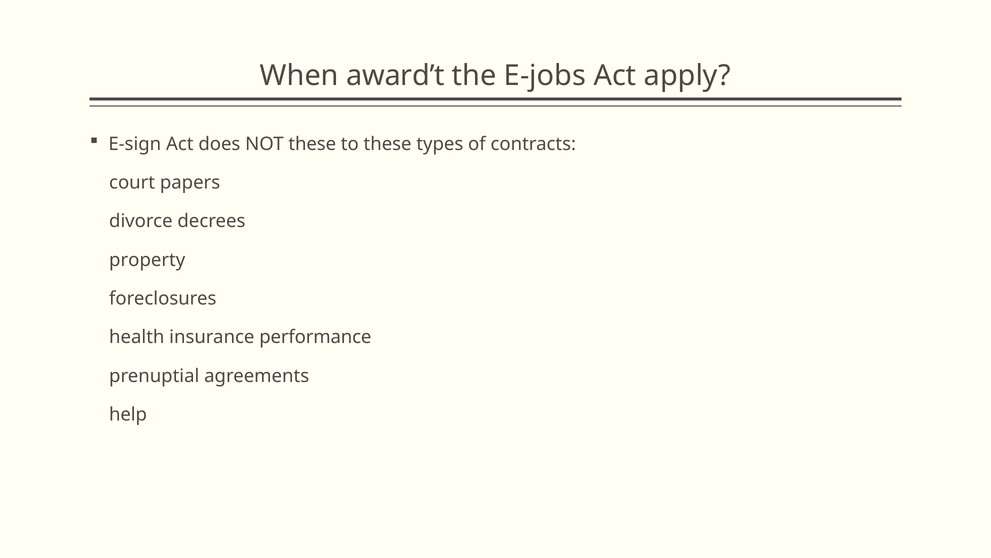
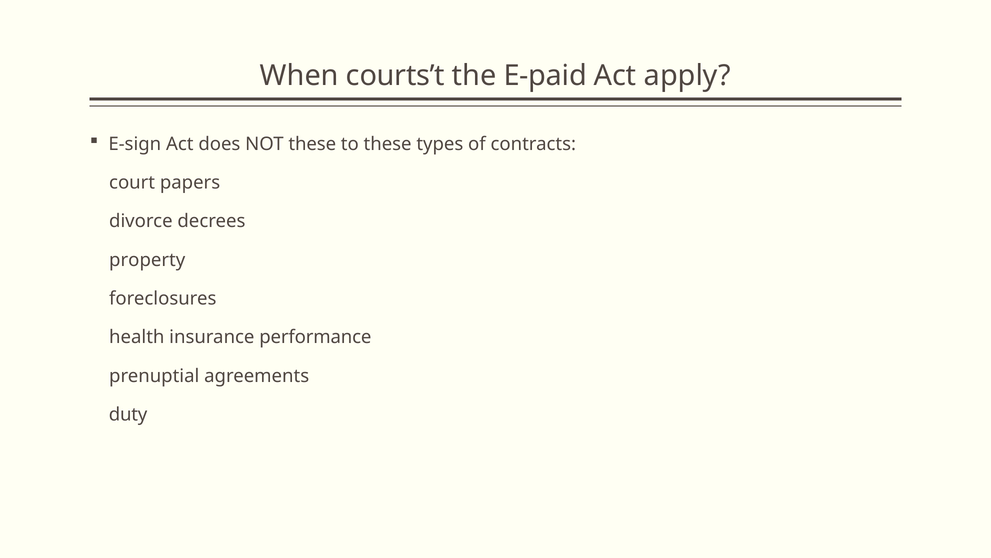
award’t: award’t -> courts’t (395, 76)
E-jobs: E-jobs -> E-paid (545, 76)
help: help -> duty (128, 414)
